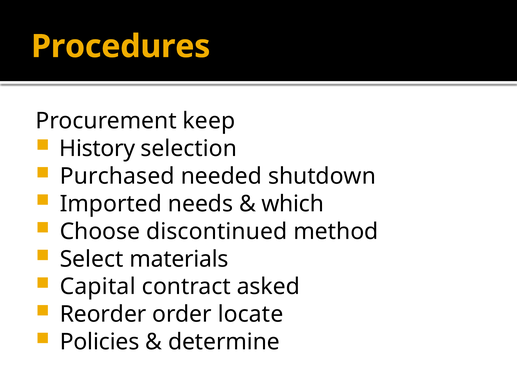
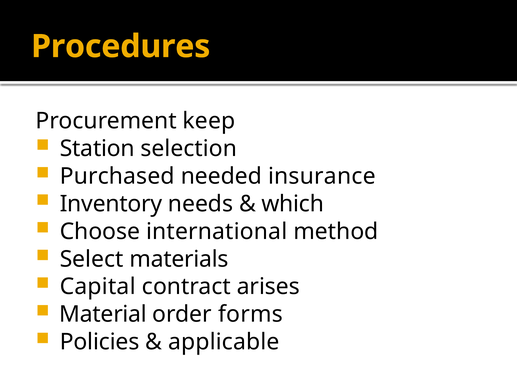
History: History -> Station (97, 149)
shutdown: shutdown -> insurance (322, 176)
Imported: Imported -> Inventory (111, 204)
discontinued: discontinued -> international (217, 231)
asked: asked -> arises (268, 287)
Reorder: Reorder -> Material (103, 314)
locate: locate -> forms (251, 314)
determine: determine -> applicable (224, 342)
